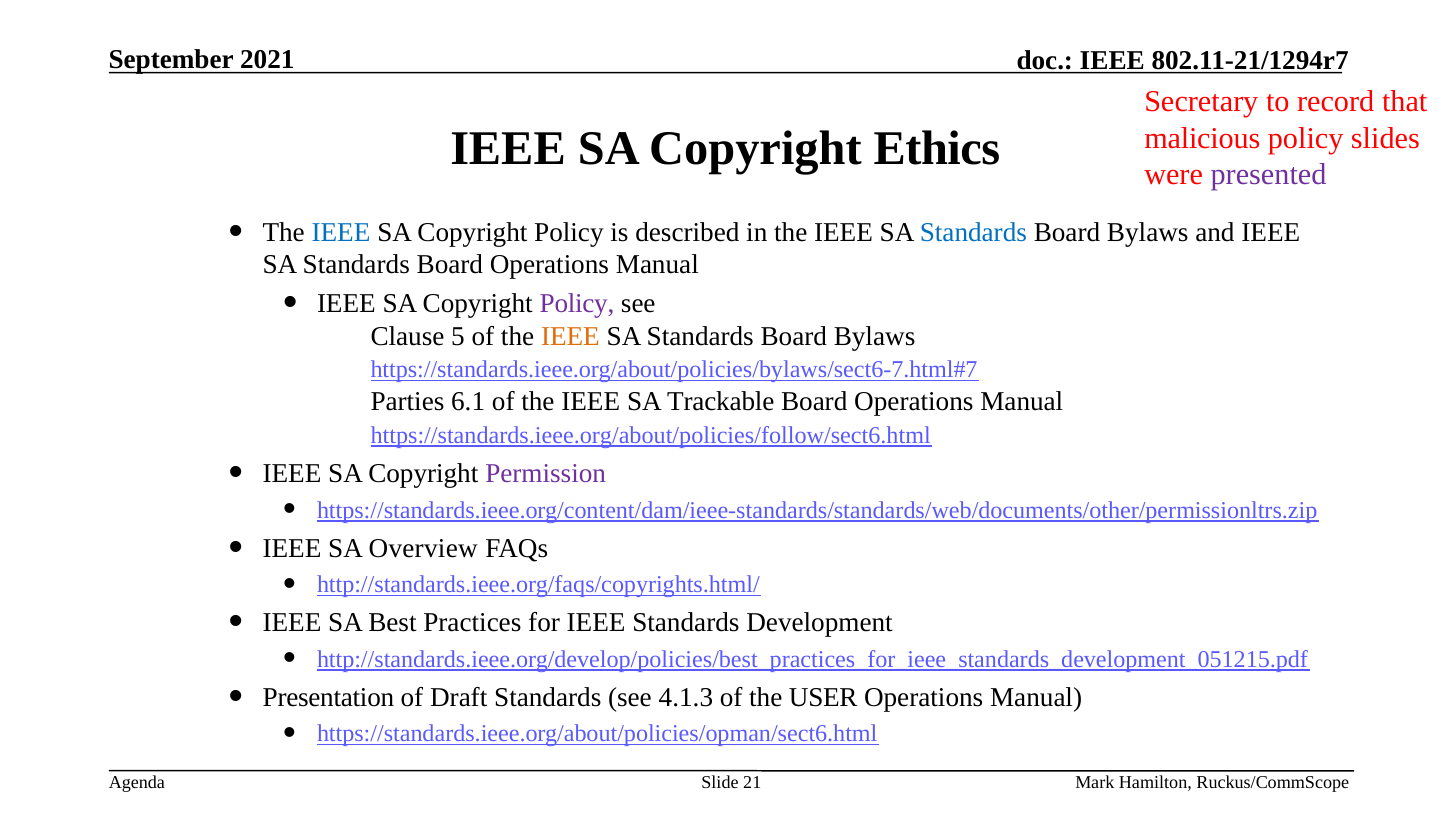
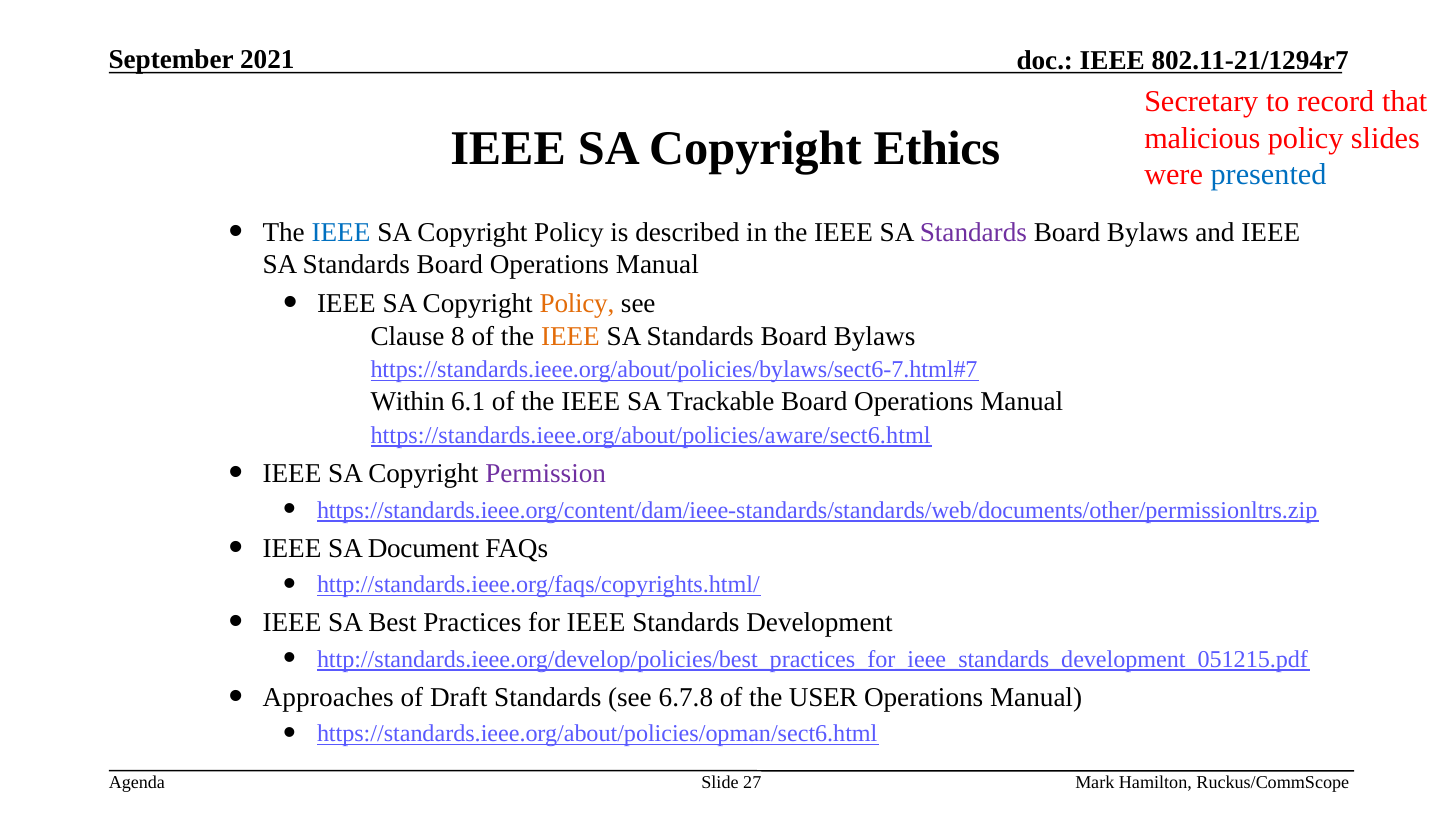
presented colour: purple -> blue (1269, 174)
Standards colour: blue -> purple (973, 232)
Policy colour: purple -> orange (577, 304)
5: 5 -> 8 (458, 336)
Parties: Parties -> Within (408, 402)
https://standards.ieee.org/about/policies/follow/sect6.html: https://standards.ieee.org/about/policies/follow/sect6.html -> https://standards.ieee.org/about/policies/aware/sect6.html (651, 435)
Overview: Overview -> Document (423, 548)
Presentation: Presentation -> Approaches (328, 697)
4.1.3: 4.1.3 -> 6.7.8 (686, 697)
21: 21 -> 27 (752, 783)
